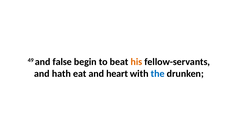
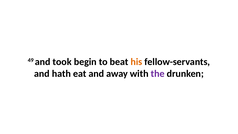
false: false -> took (62, 62)
heart: heart -> away (117, 74)
the colour: blue -> purple (158, 74)
